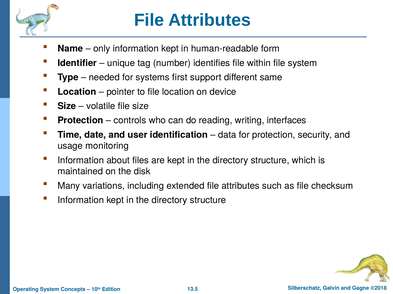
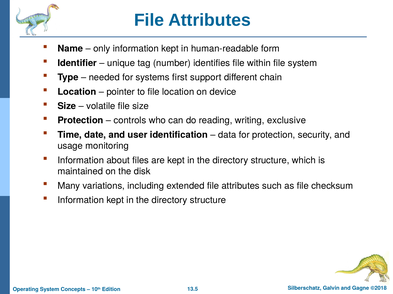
same: same -> chain (271, 78)
interfaces: interfaces -> exclusive (287, 121)
